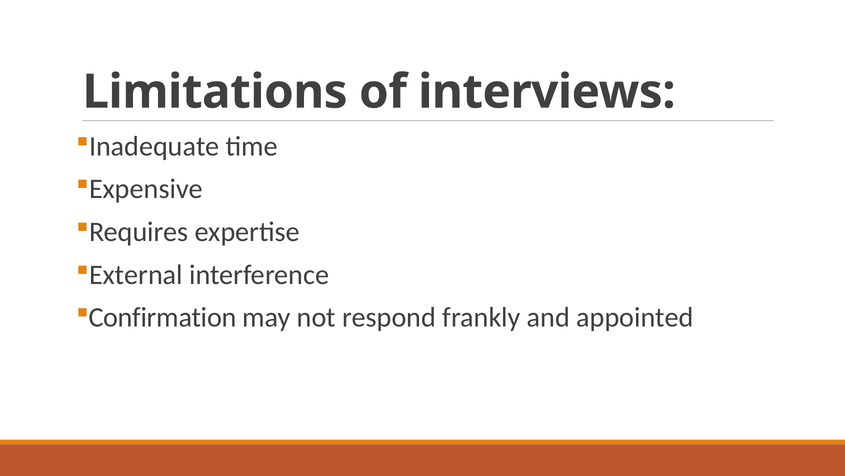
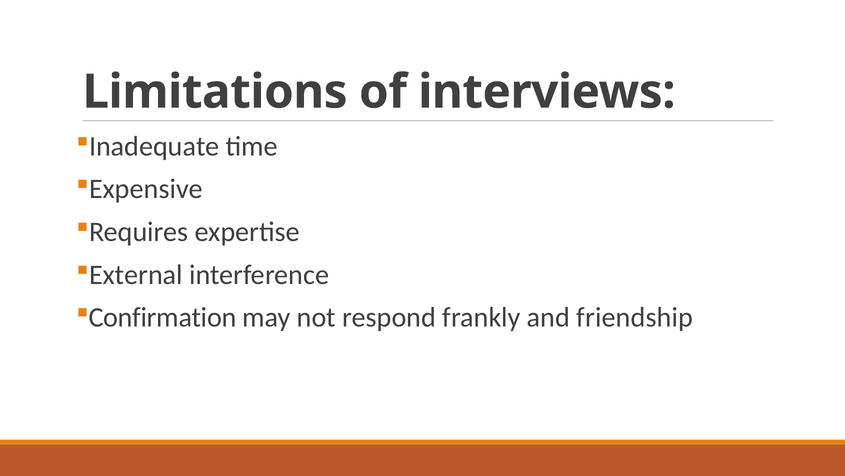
appointed: appointed -> friendship (635, 317)
